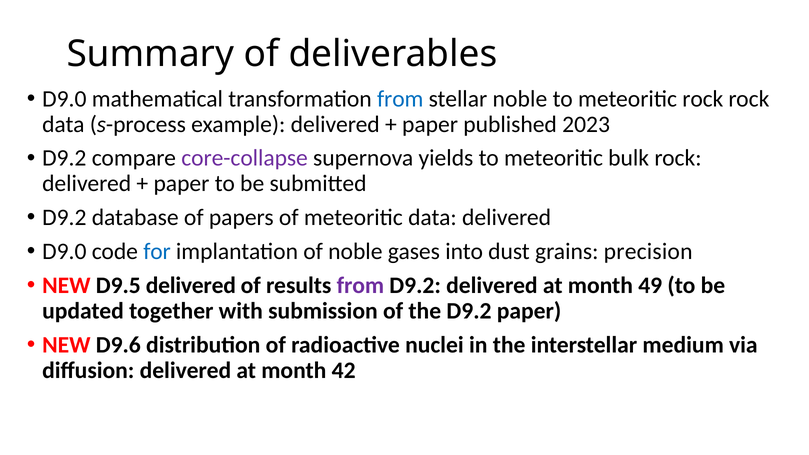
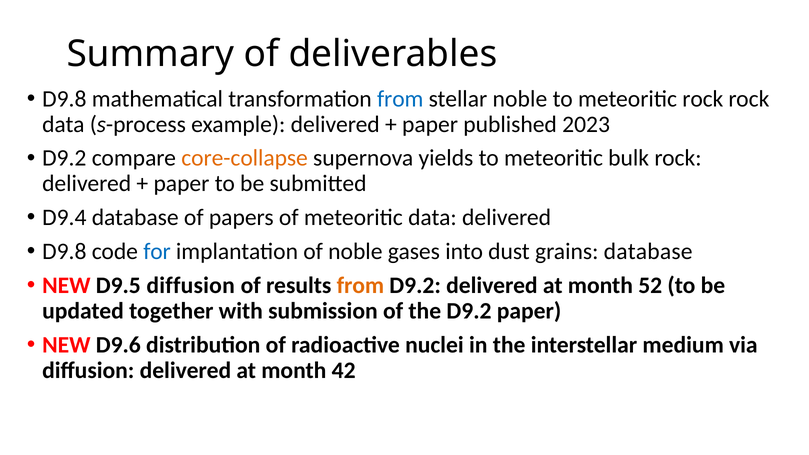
D9.0: D9.0 -> D9.8 (64, 99)
core-collapse colour: purple -> orange (245, 158)
D9.2: D9.2 -> D9.4 (64, 218)
D9.0: D9.0 -> D9.8 (64, 252)
grains precision: precision -> database (648, 252)
D9.5 delivered: delivered -> diffusion (191, 285)
from colour: purple -> orange (360, 285)
49: 49 -> 52 (650, 285)
